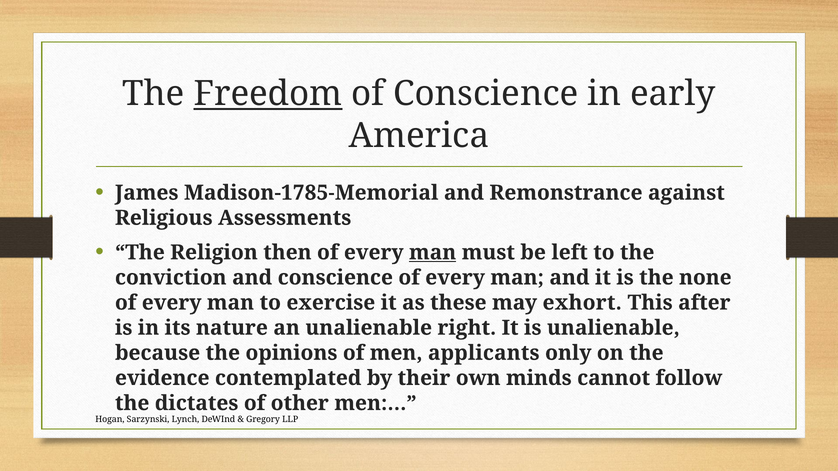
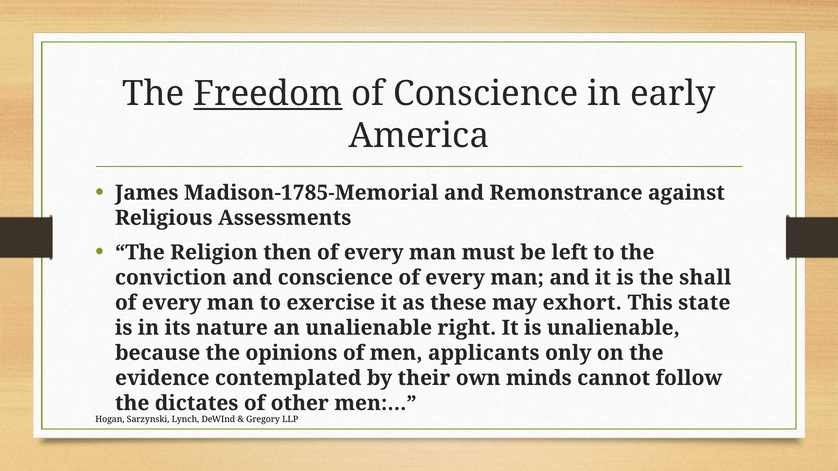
man underline: present -> none (433, 253)
none: none -> shall (705, 278)
after: after -> state (704, 303)
